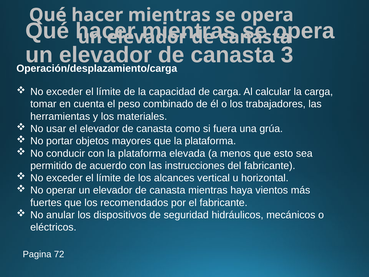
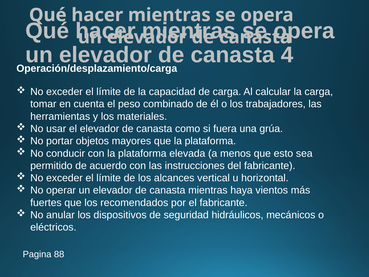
3: 3 -> 4 (287, 55)
72: 72 -> 88 (59, 254)
